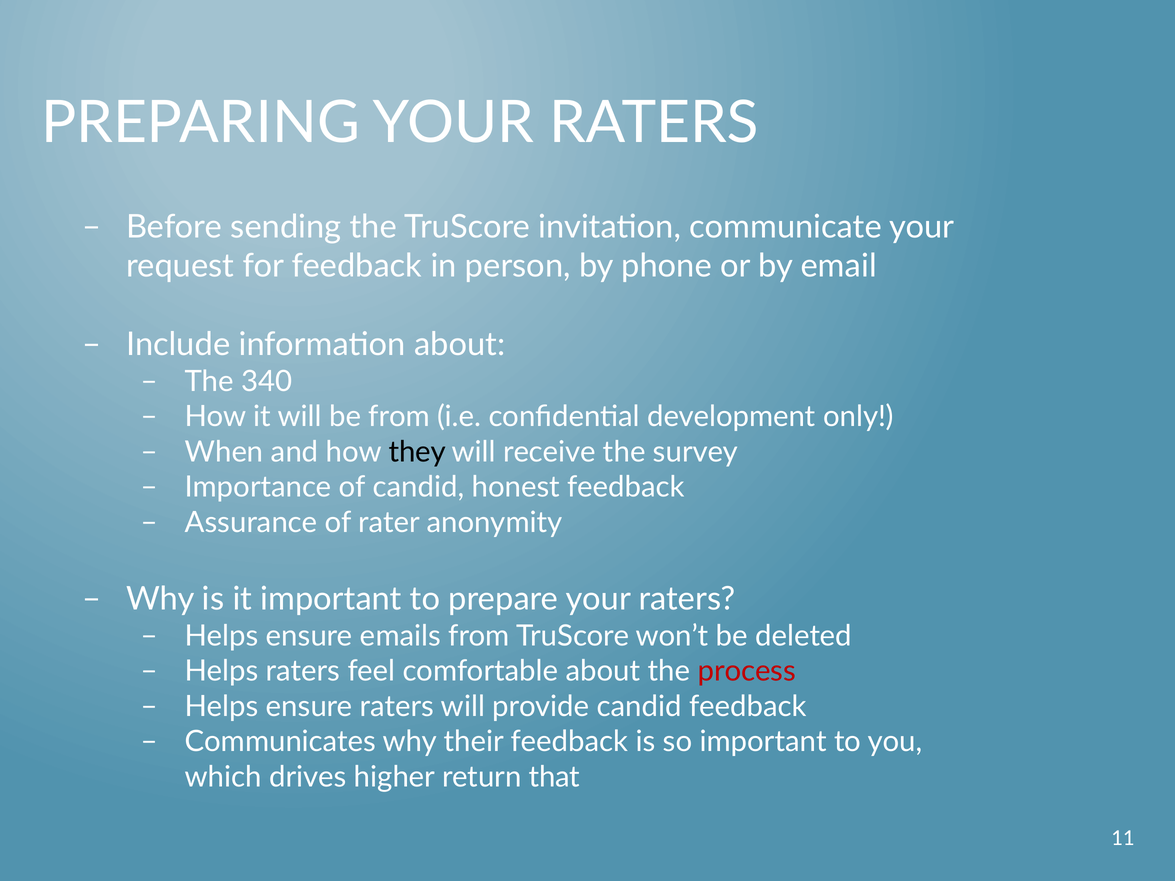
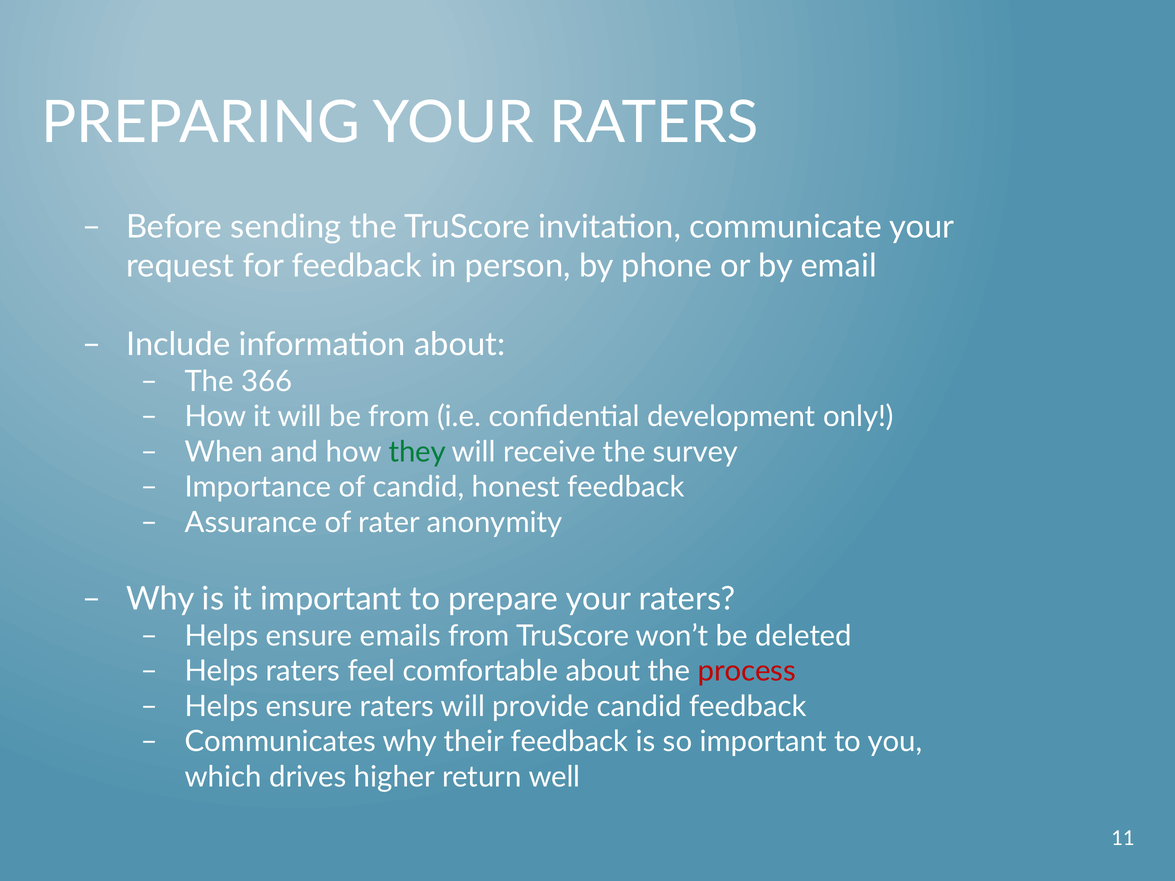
340: 340 -> 366 (267, 381)
they colour: black -> green (417, 452)
that: that -> well (554, 777)
